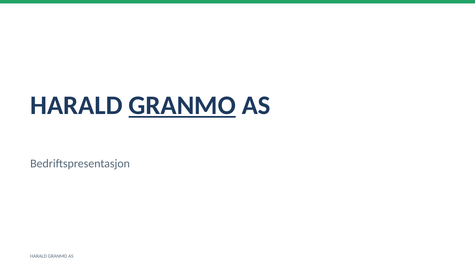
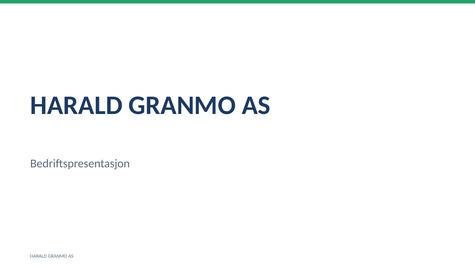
GRANMO underline: present -> none (182, 105)
